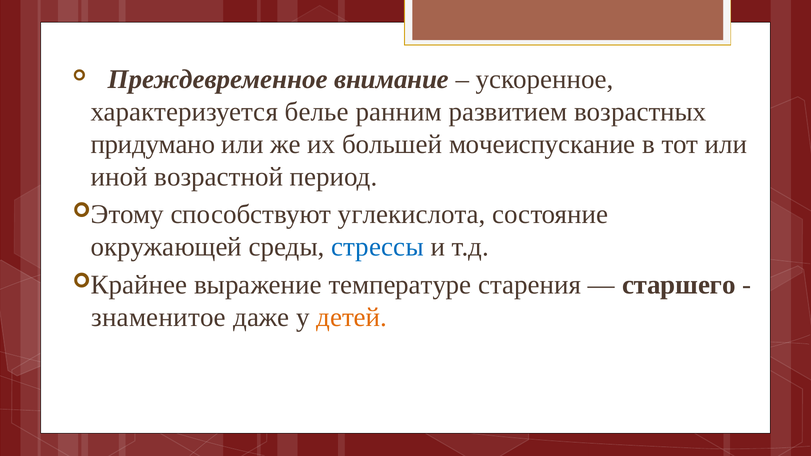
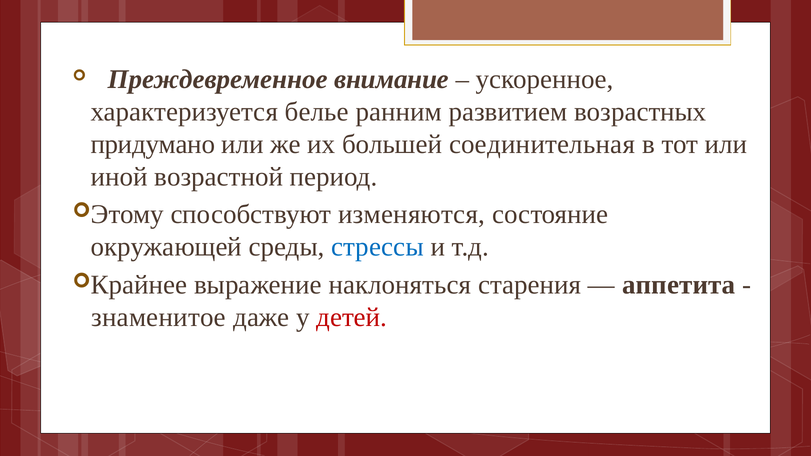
мочеиспускание: мочеиспускание -> соединительная (542, 144)
углекислота: углекислота -> изменяются (412, 215)
температуре: температуре -> наклоняться (400, 285)
старшего: старшего -> аппетита (679, 285)
детей colour: orange -> red (352, 317)
